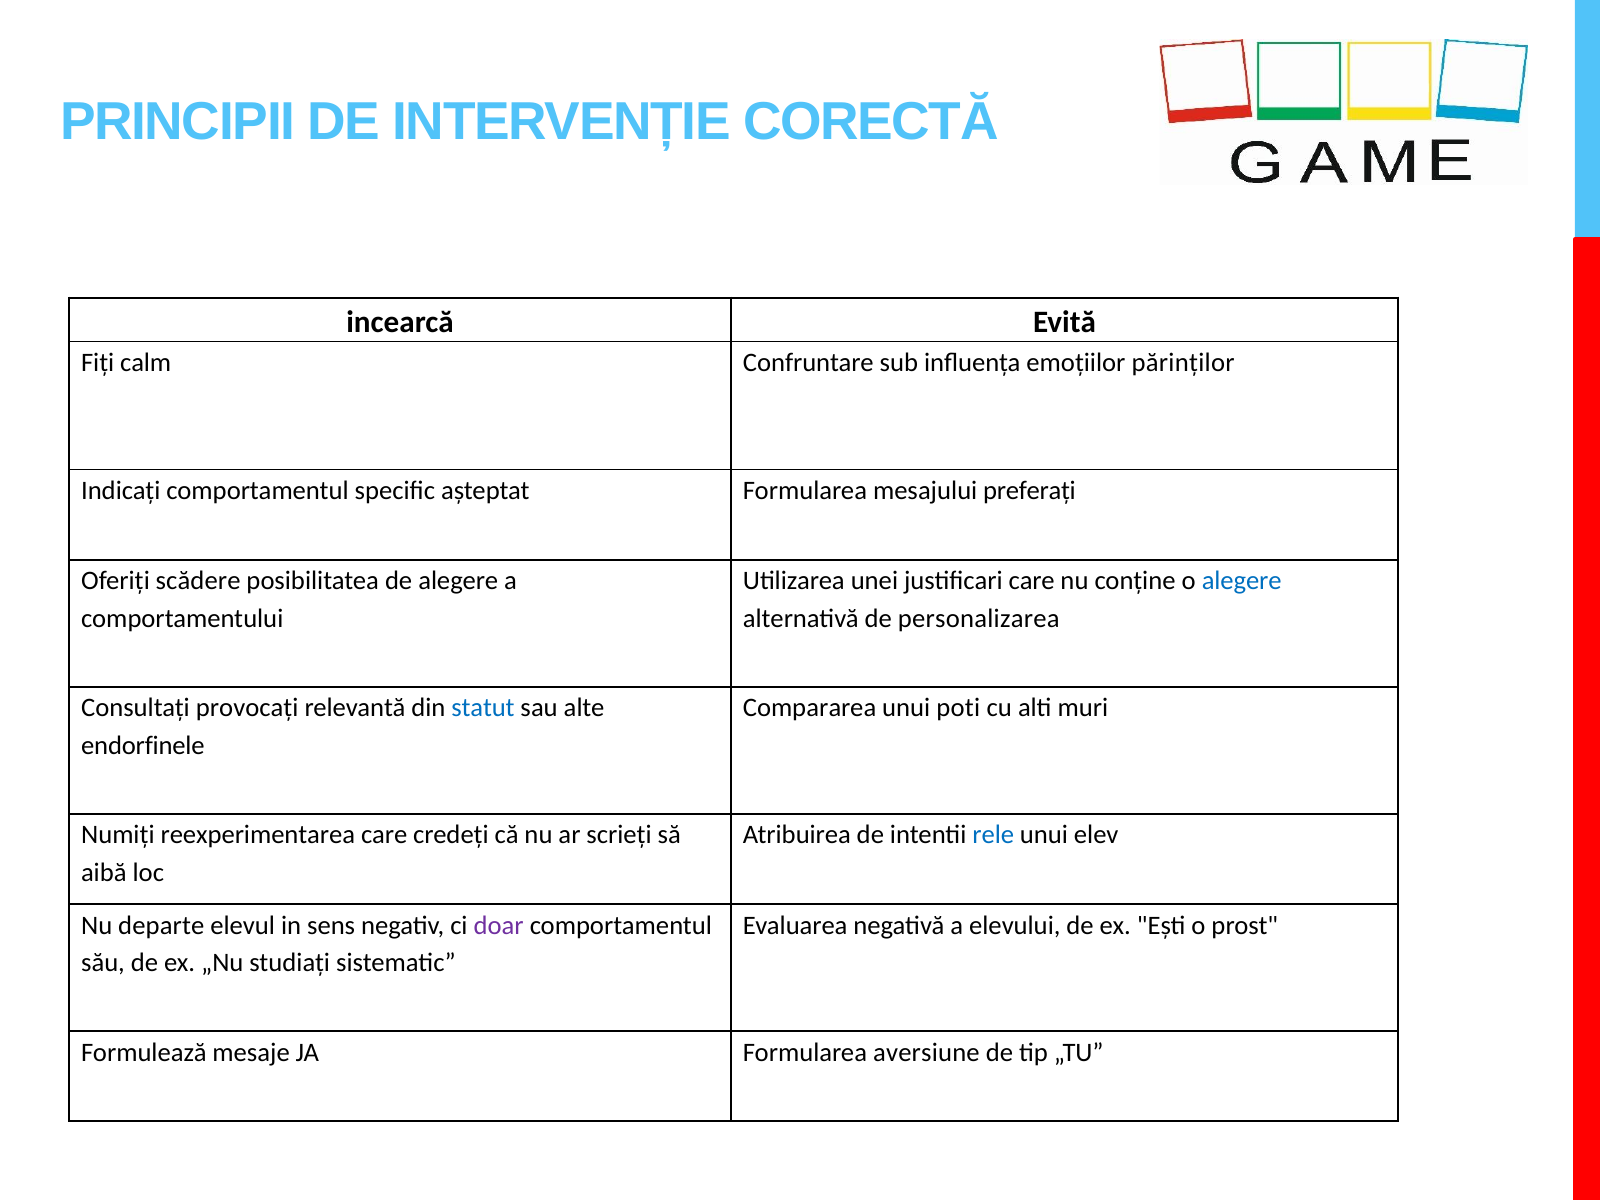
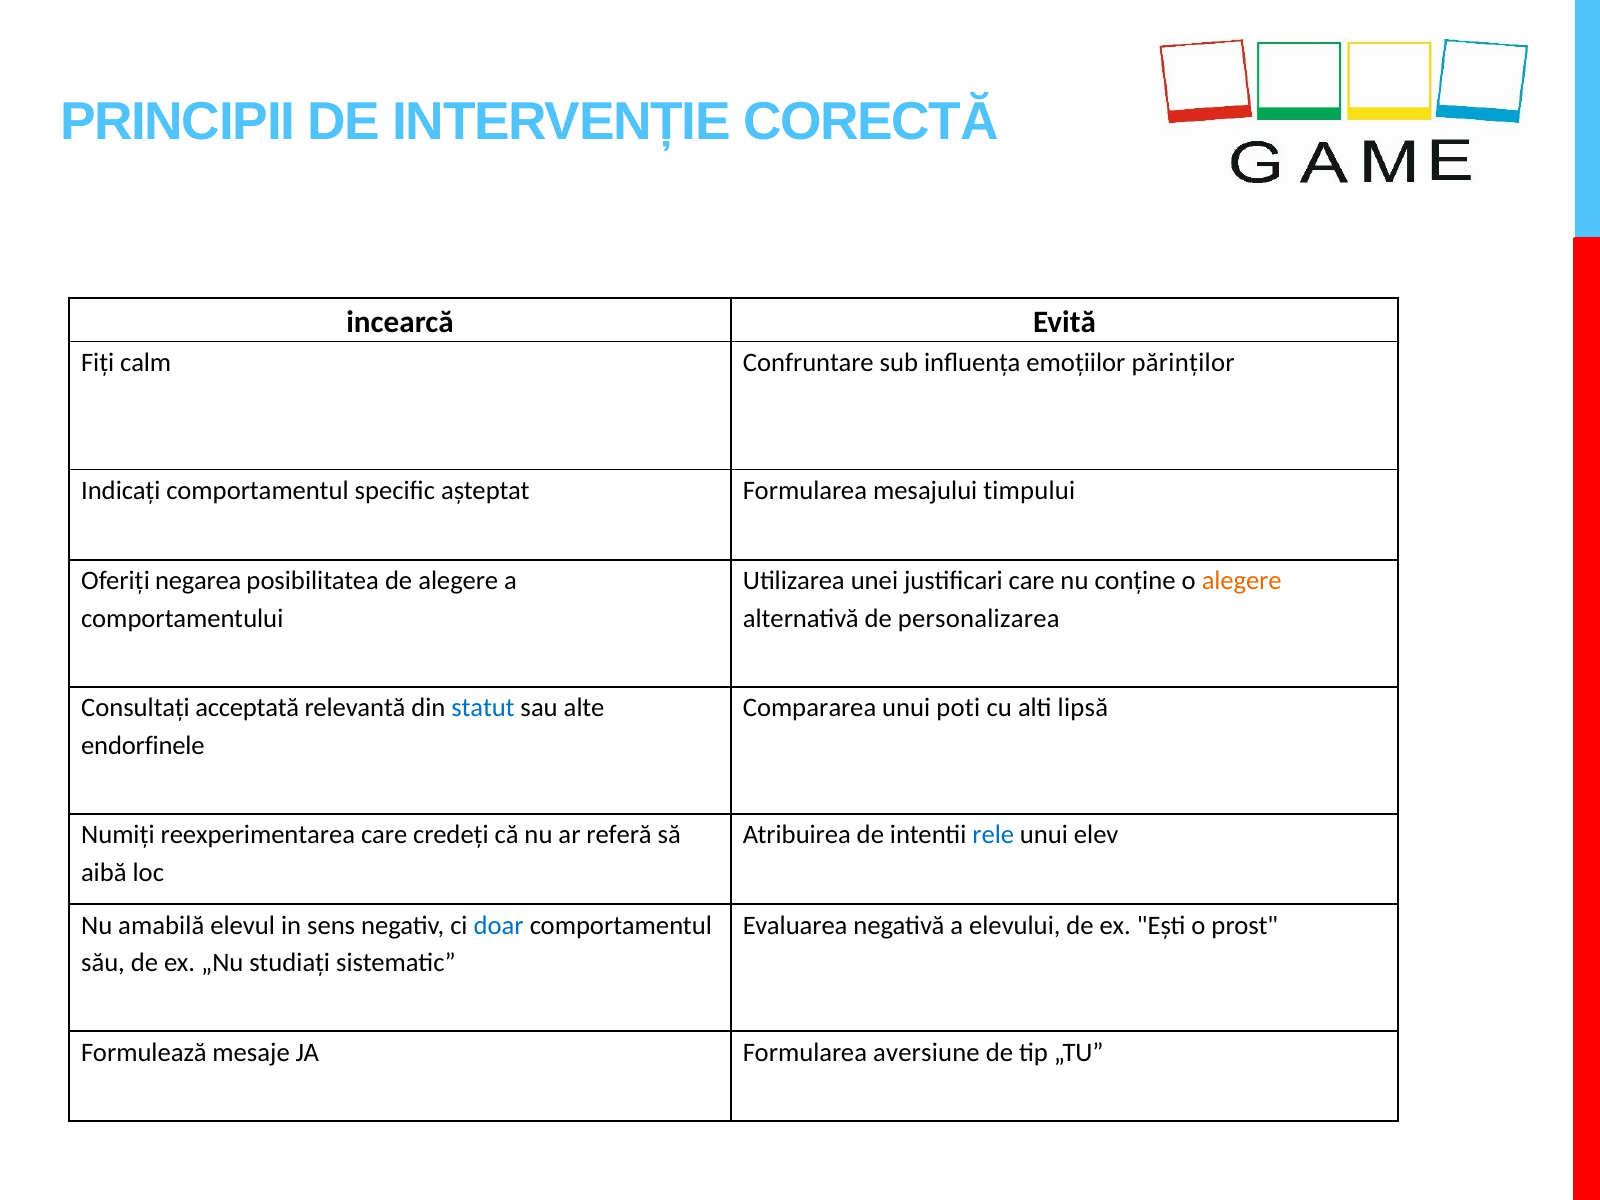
preferați: preferați -> timpului (1029, 491)
scădere: scădere -> negarea (198, 581)
alegere colour: blue -> orange (1242, 581)
provocați: provocați -> acceptată (247, 708)
muri: muri -> lipsă (1083, 708)
scrieți: scrieți -> referă (619, 835)
departe: departe -> amabilă (161, 925)
doar colour: purple -> blue (499, 925)
